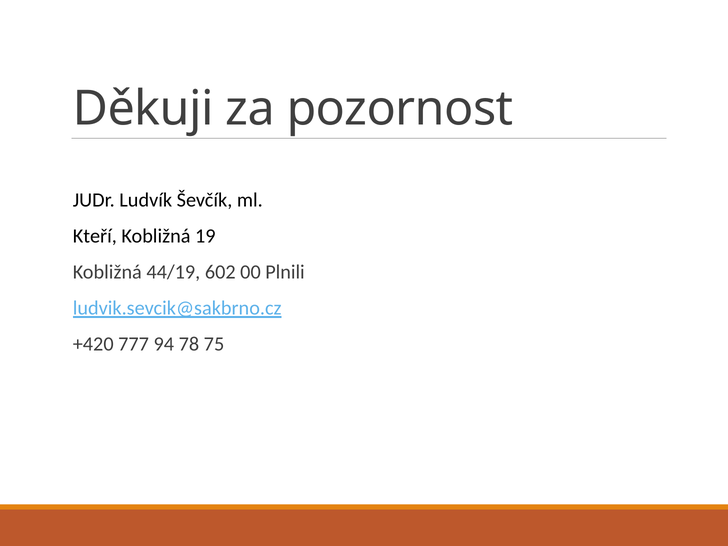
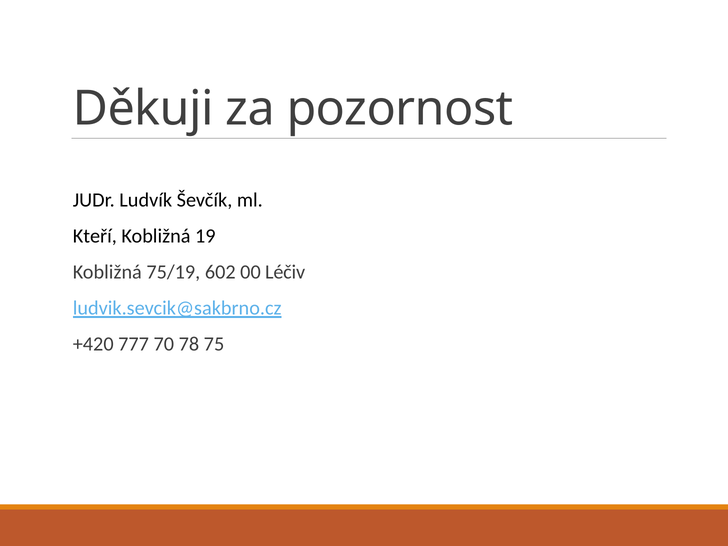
44/19: 44/19 -> 75/19 (173, 272)
Plnili: Plnili -> Léčiv (285, 272)
94: 94 -> 70 (164, 344)
